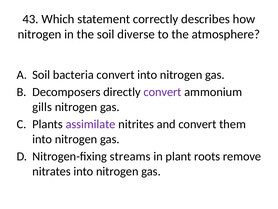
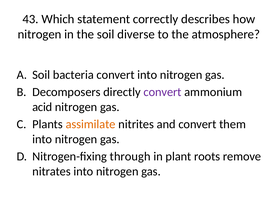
gills: gills -> acid (42, 107)
assimilate colour: purple -> orange (91, 124)
streams: streams -> through (130, 156)
